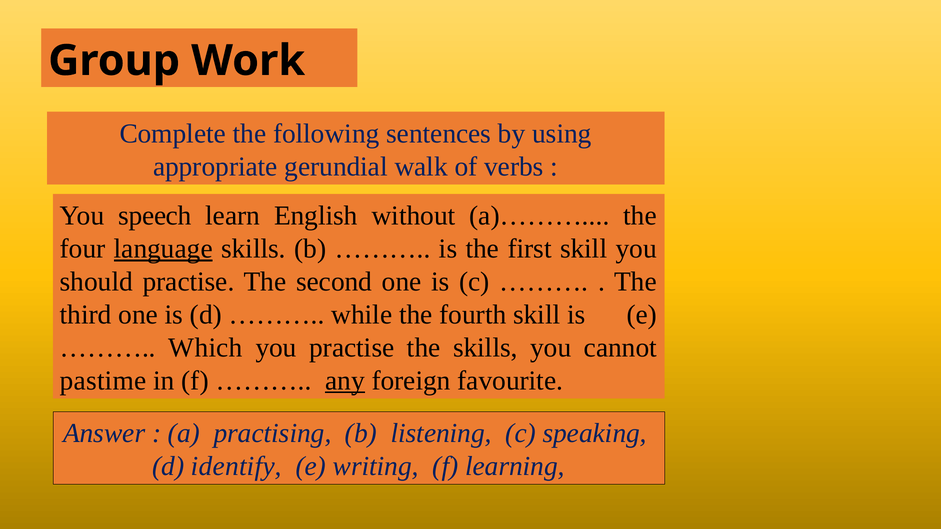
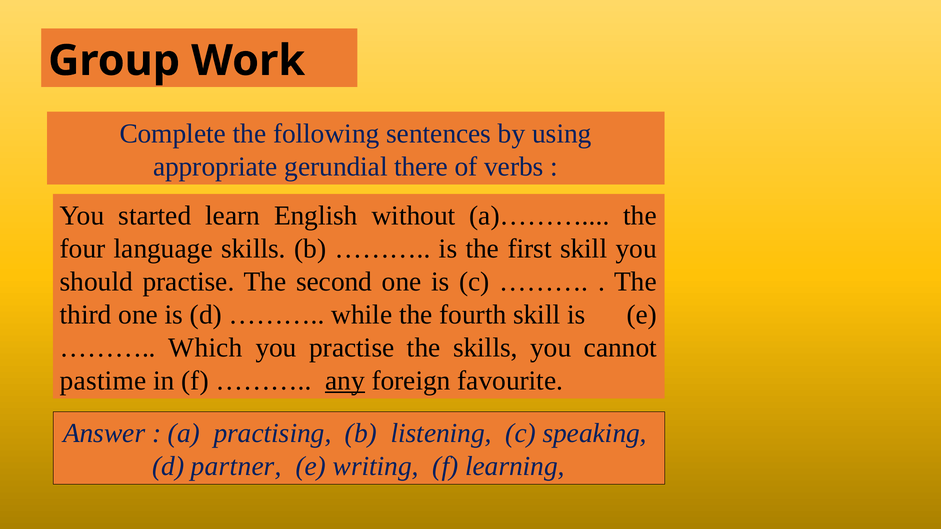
walk: walk -> there (421, 167)
speech: speech -> started (155, 216)
language underline: present -> none (163, 249)
identify: identify -> partner (236, 466)
